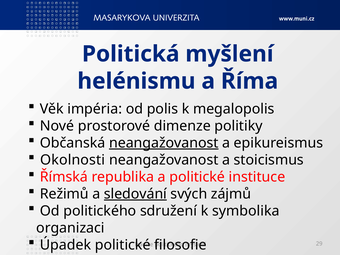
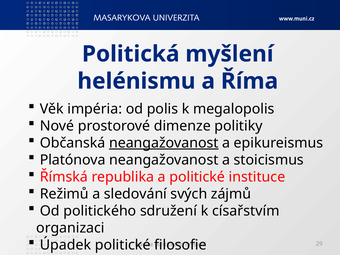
Okolnosti: Okolnosti -> Platónova (73, 160)
sledování underline: present -> none (135, 194)
symbolika: symbolika -> císařstvím (246, 211)
